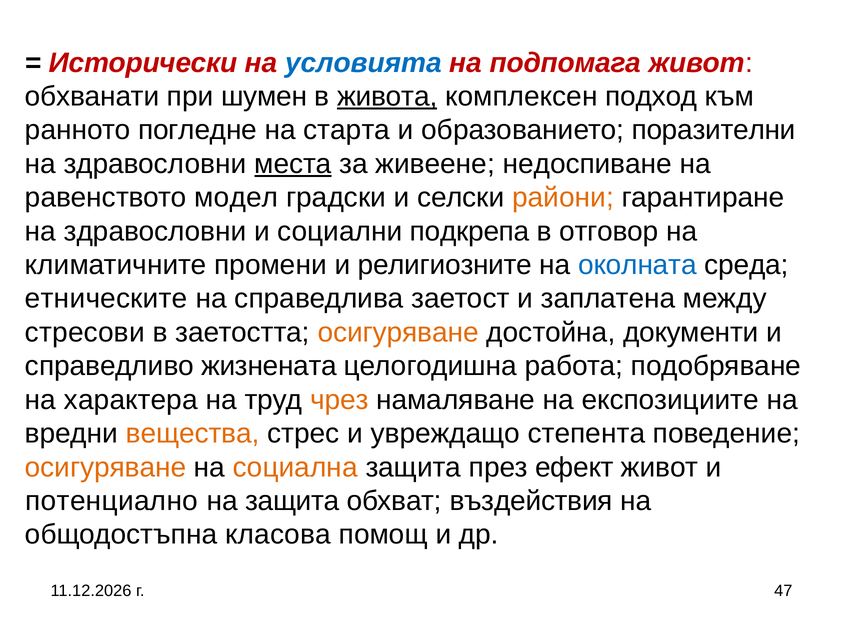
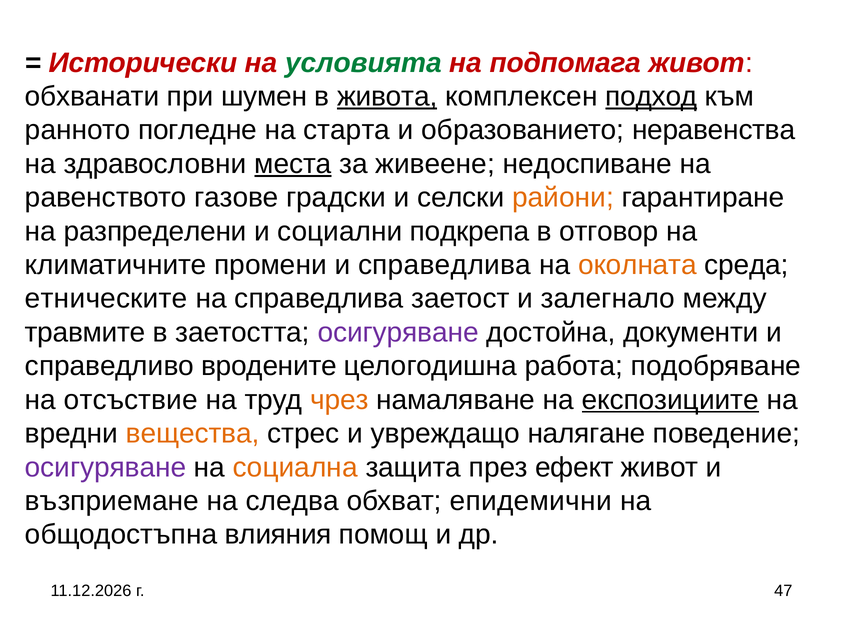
условията colour: blue -> green (363, 63)
подход underline: none -> present (651, 96)
поразителни: поразителни -> неравенства (714, 130)
модел: модел -> газове (236, 198)
здравословни: здравословни -> разпределени (155, 231)
и религиозните: религиозните -> справедлива (445, 265)
околната colour: blue -> orange (637, 265)
заплатена: заплатена -> залегнало (608, 299)
стресови: стресови -> травмите (85, 333)
осигуряване colour: orange -> purple (398, 333)
жизнената: жизнената -> вродените (269, 366)
характера: характера -> отсъствие (131, 400)
експозициите underline: none -> present (670, 400)
степента: степента -> налягане (587, 434)
осигуряване colour: orange -> purple (106, 467)
потенциално: потенциално -> възприемане (112, 501)
на защита: защита -> следва (292, 501)
въздействия: въздействия -> епидемични (531, 501)
класова: класова -> влияния (278, 535)
